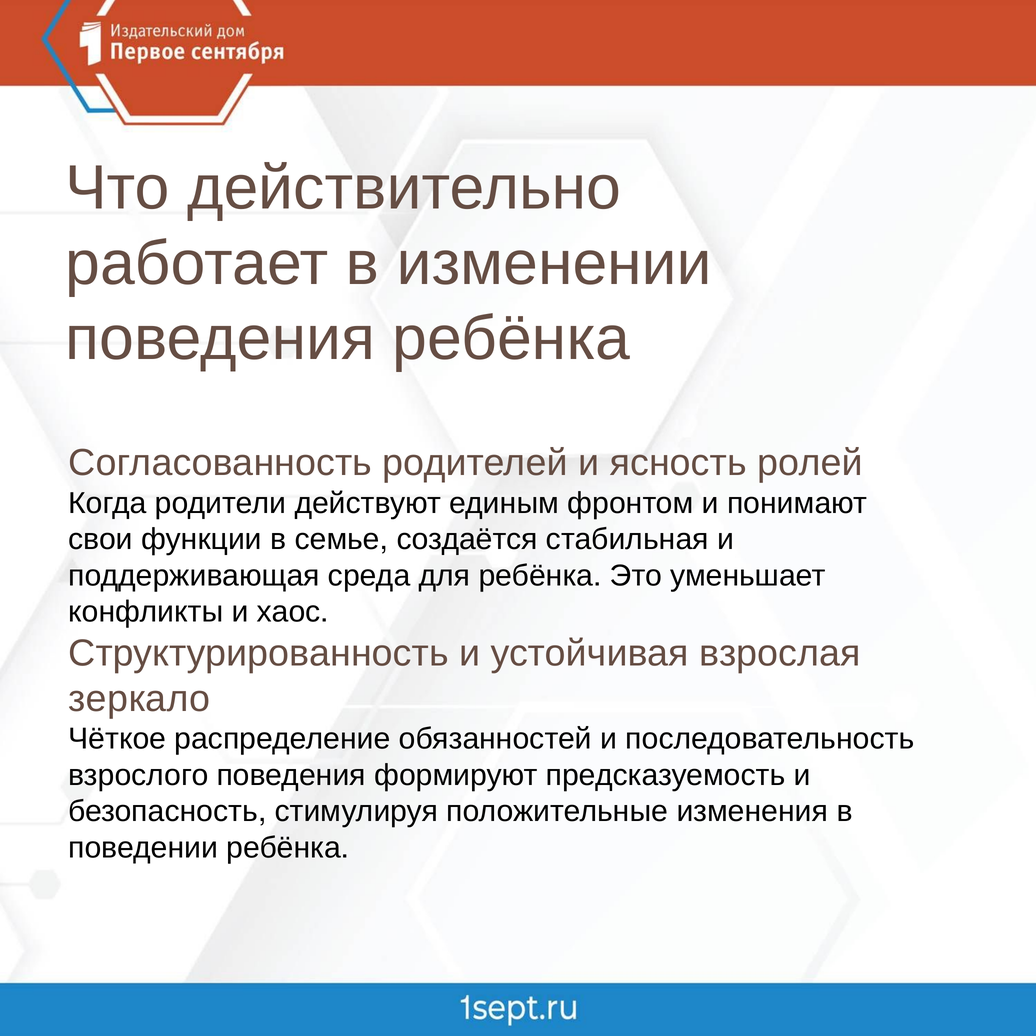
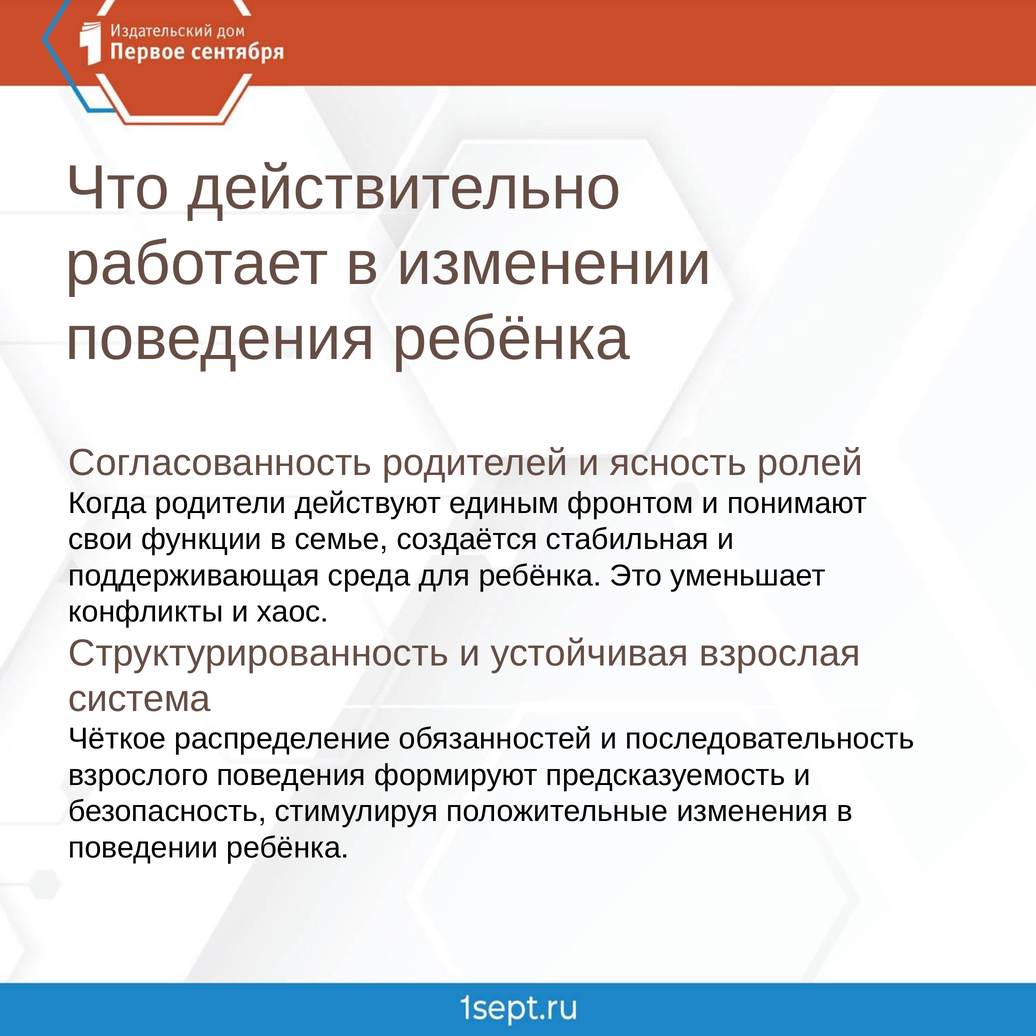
зеркало: зеркало -> система (140, 699)
